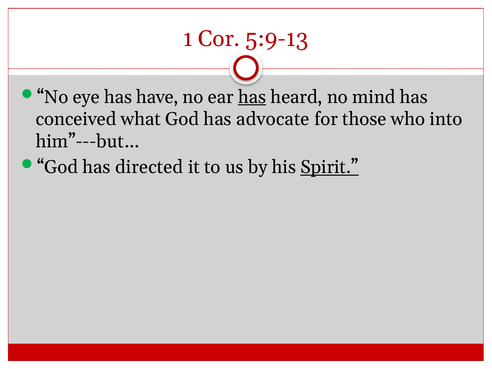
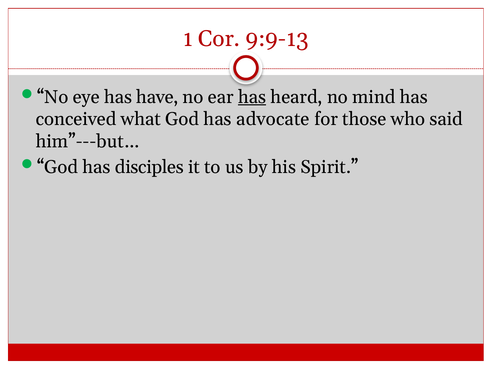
5:9-13: 5:9-13 -> 9:9-13 (277, 39)
into: into -> said (446, 119)
directed: directed -> disciples (149, 167)
Spirit underline: present -> none (329, 167)
